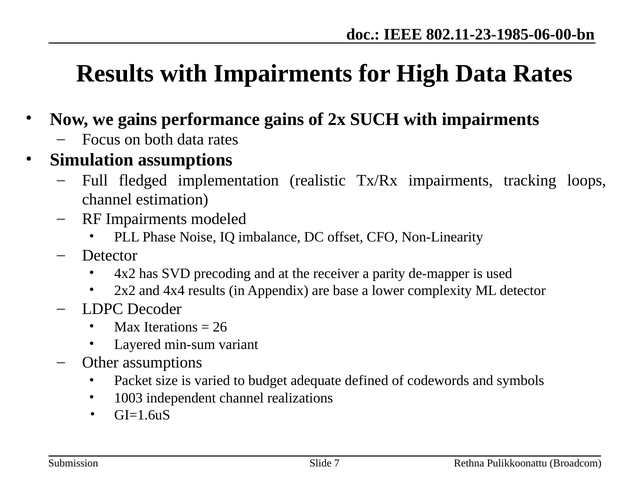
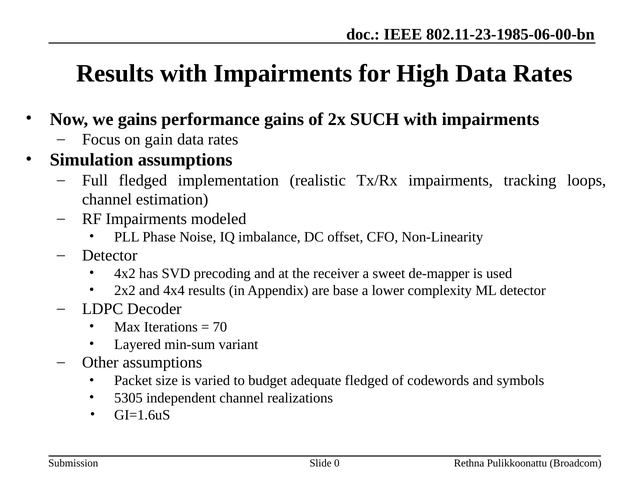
both: both -> gain (159, 139)
parity: parity -> sweet (389, 273)
26: 26 -> 70 (220, 327)
adequate defined: defined -> fledged (367, 381)
1003: 1003 -> 5305 (128, 398)
7: 7 -> 0 (337, 463)
